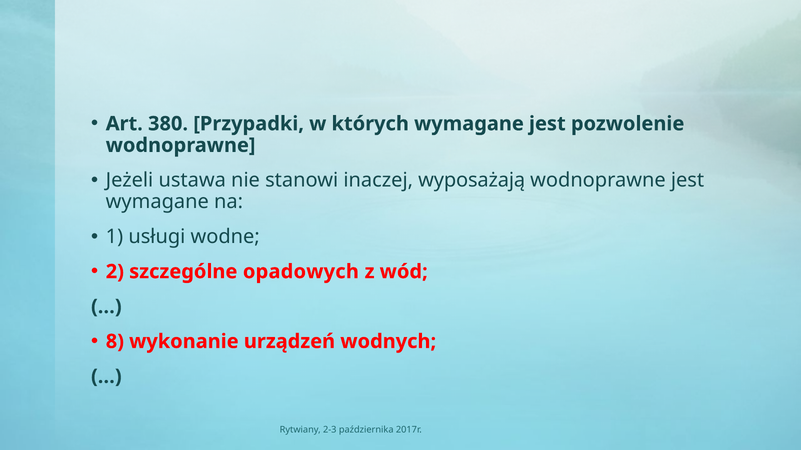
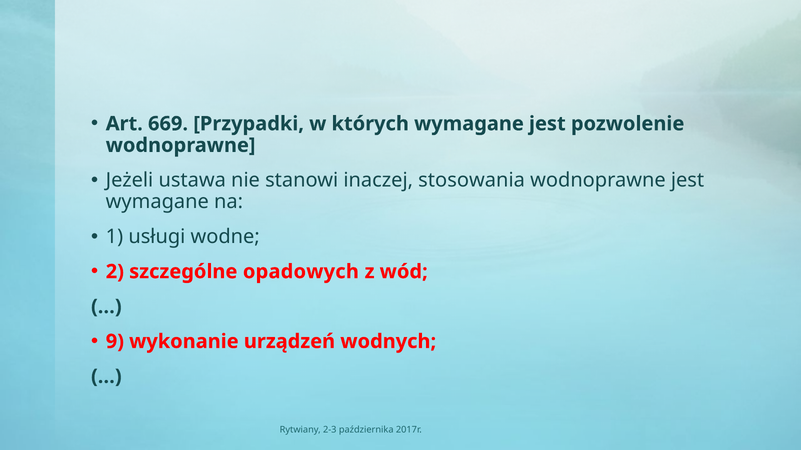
380: 380 -> 669 (168, 124)
wyposażają: wyposażają -> stosowania (472, 180)
8: 8 -> 9 (115, 342)
